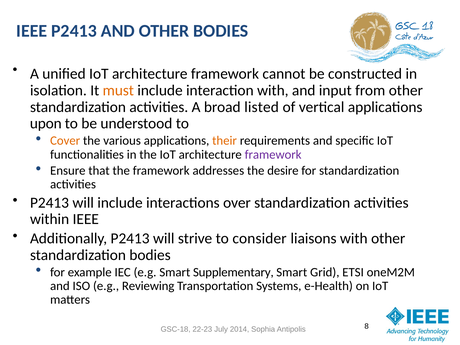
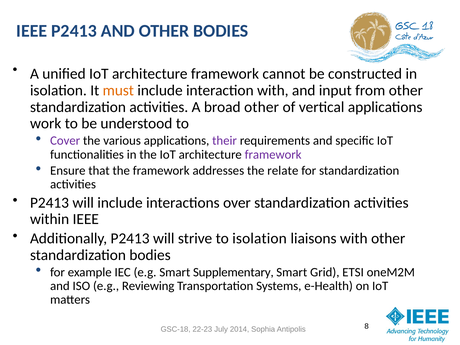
broad listed: listed -> other (262, 107)
upon: upon -> work (46, 124)
Cover colour: orange -> purple (65, 141)
their colour: orange -> purple (225, 141)
desire: desire -> relate (283, 171)
to consider: consider -> isolation (260, 239)
